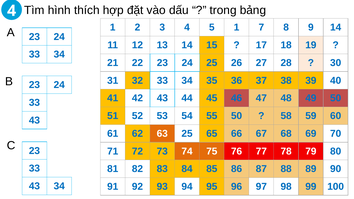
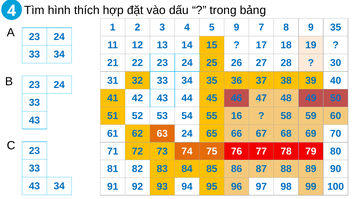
5 1: 1 -> 9 (237, 27)
9 14: 14 -> 35 (336, 27)
55 50: 50 -> 16 (237, 116)
63 25: 25 -> 24 (187, 134)
